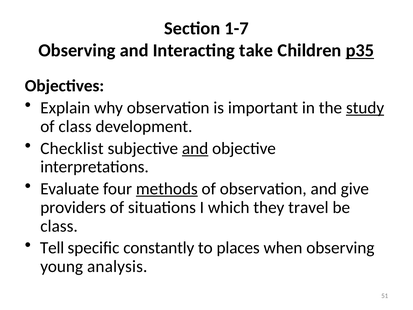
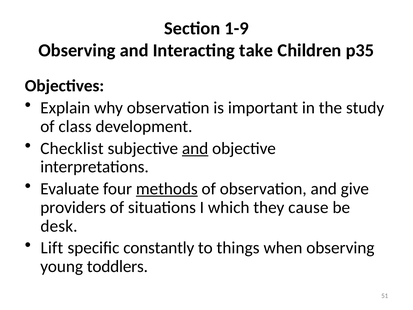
1-7: 1-7 -> 1-9 (237, 28)
p35 underline: present -> none (360, 51)
study underline: present -> none (365, 108)
travel: travel -> cause (308, 207)
class: class -> desk (59, 226)
Tell: Tell -> Lift (52, 248)
places: places -> things (238, 248)
analysis: analysis -> toddlers (117, 266)
